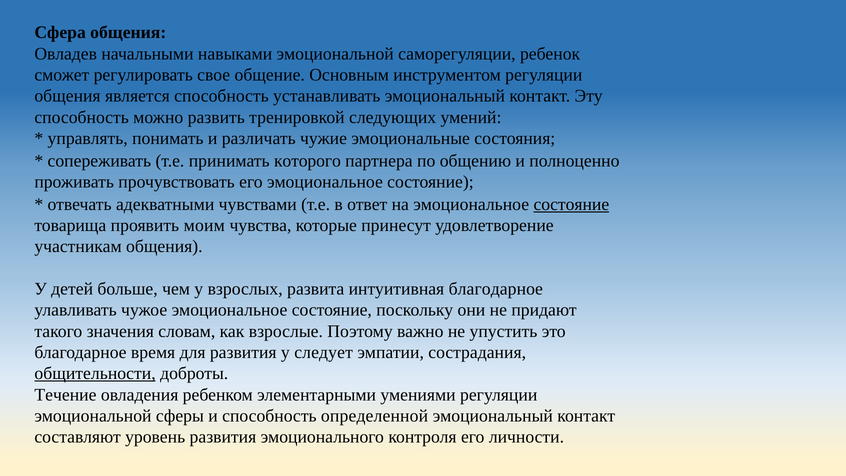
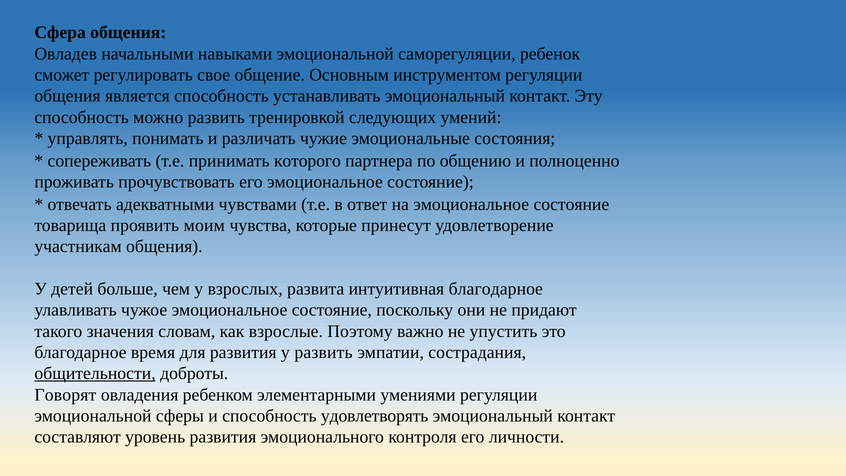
состояние underline: present -> none (571, 204)
у следует: следует -> развить (324, 352)
Течение: Течение -> Говорят (65, 395)
определенной: определенной -> удовлетворять (375, 416)
